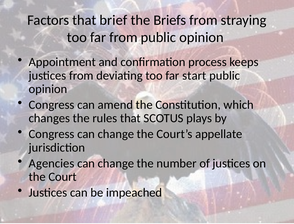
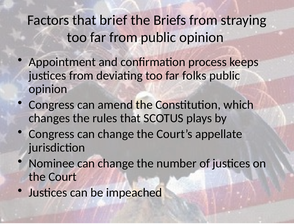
start: start -> folks (194, 76)
Agencies: Agencies -> Nominee (52, 163)
